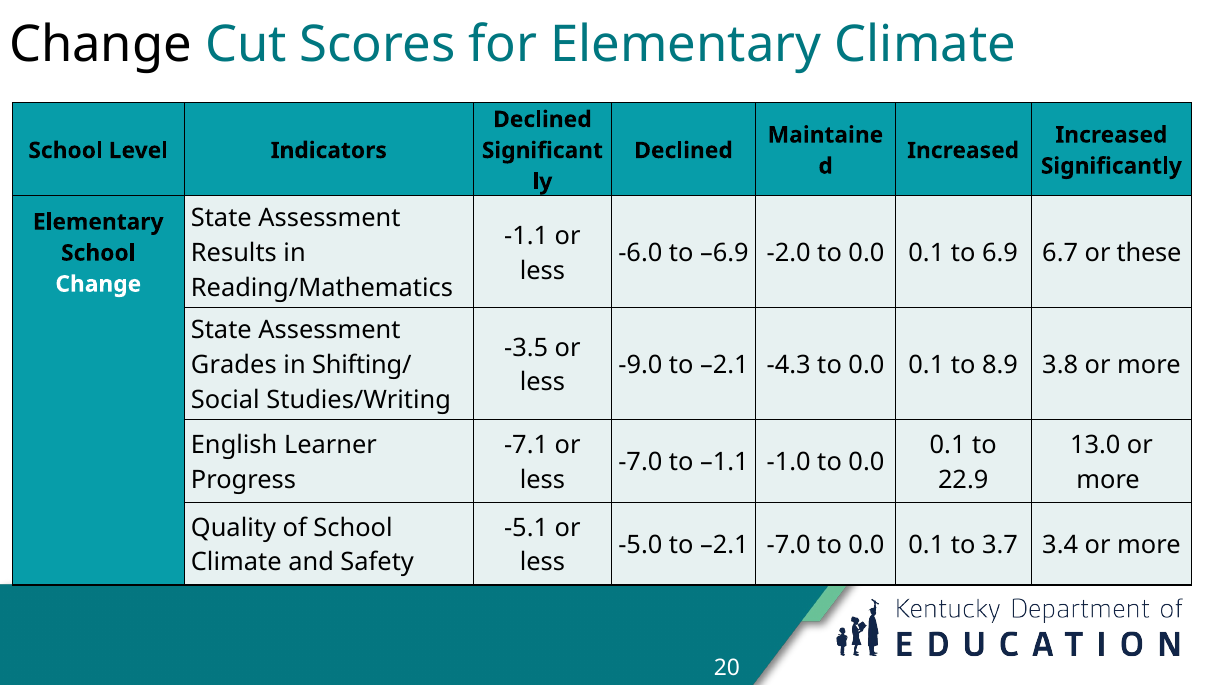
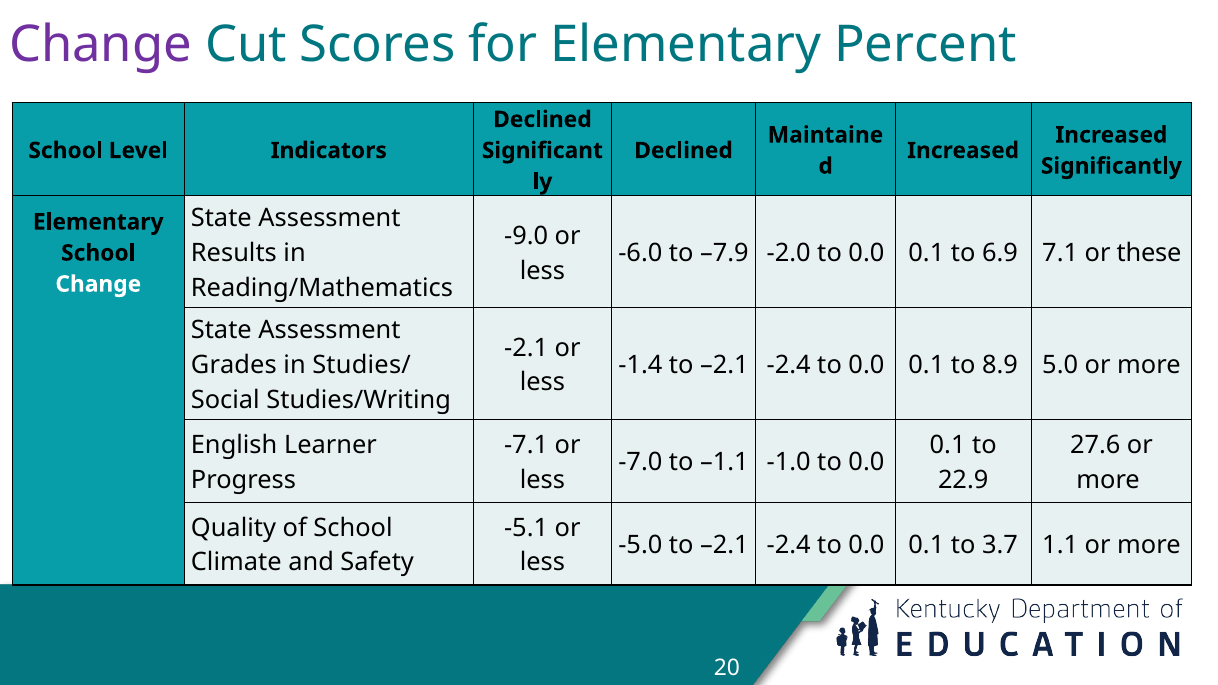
Change colour: black -> purple (101, 45)
Elementary Climate: Climate -> Percent (925, 45)
-1.1: -1.1 -> -9.0 (526, 236)
–6.9: –6.9 -> –7.9 (724, 253)
6.7: 6.7 -> 7.1 (1060, 253)
-3.5: -3.5 -> -2.1 (526, 348)
Shifting/: Shifting/ -> Studies/ (362, 365)
-9.0: -9.0 -> -1.4 (640, 365)
-4.3: -4.3 -> -2.4 (789, 365)
3.8: 3.8 -> 5.0 (1060, 365)
13.0: 13.0 -> 27.6 (1095, 445)
-5.0 to –2.1 -7.0: -7.0 -> -2.4 (789, 545)
3.4: 3.4 -> 1.1 (1060, 545)
